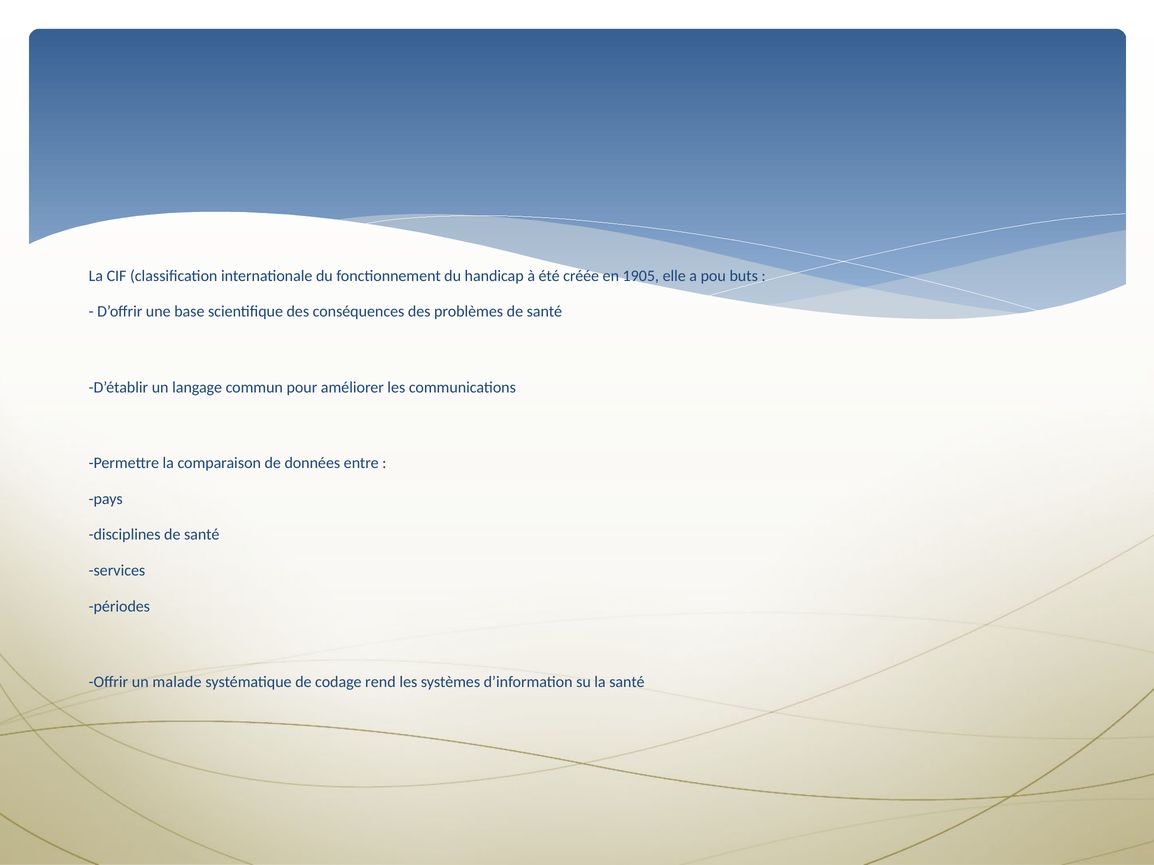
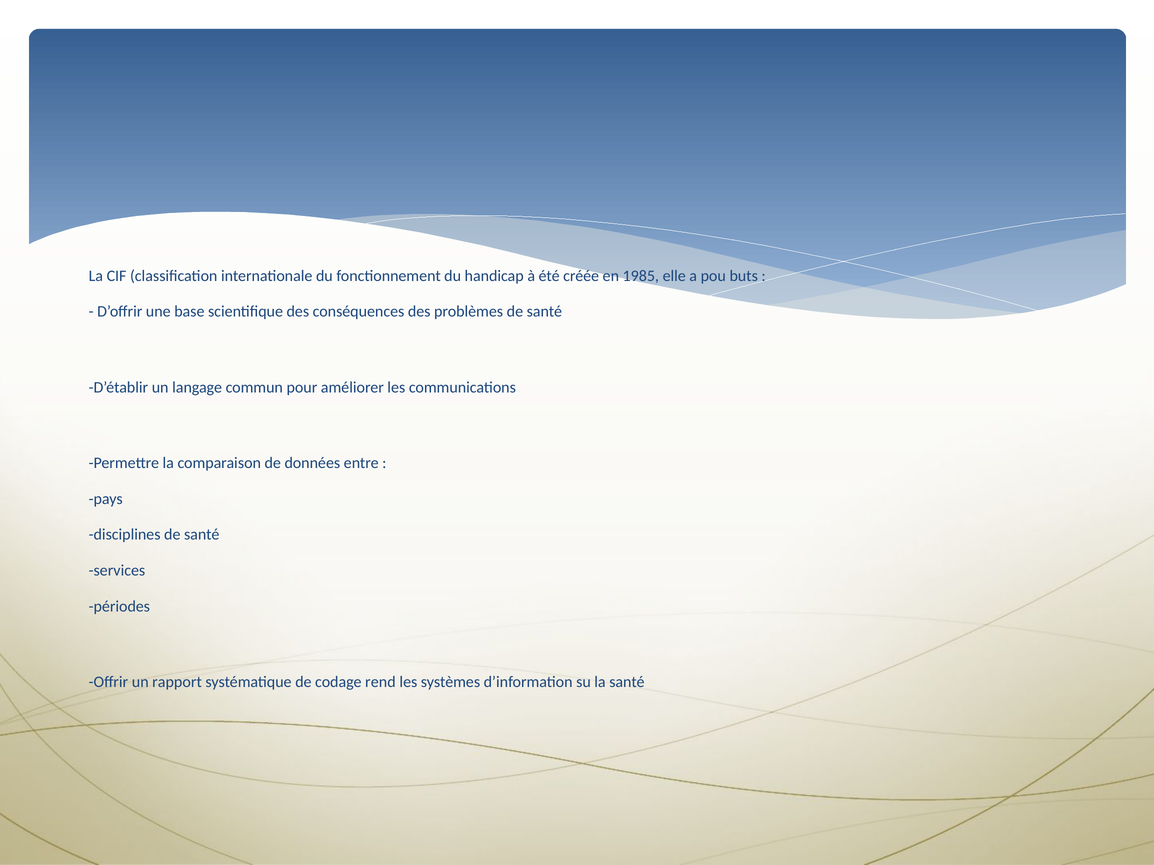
1905: 1905 -> 1985 (641, 276)
malade: malade -> rapport (177, 682)
